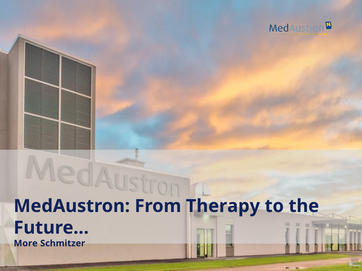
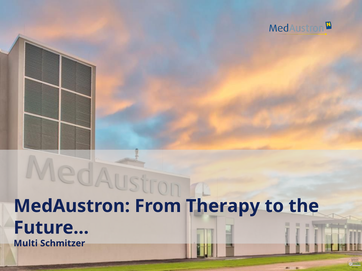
More: More -> Multi (26, 244)
